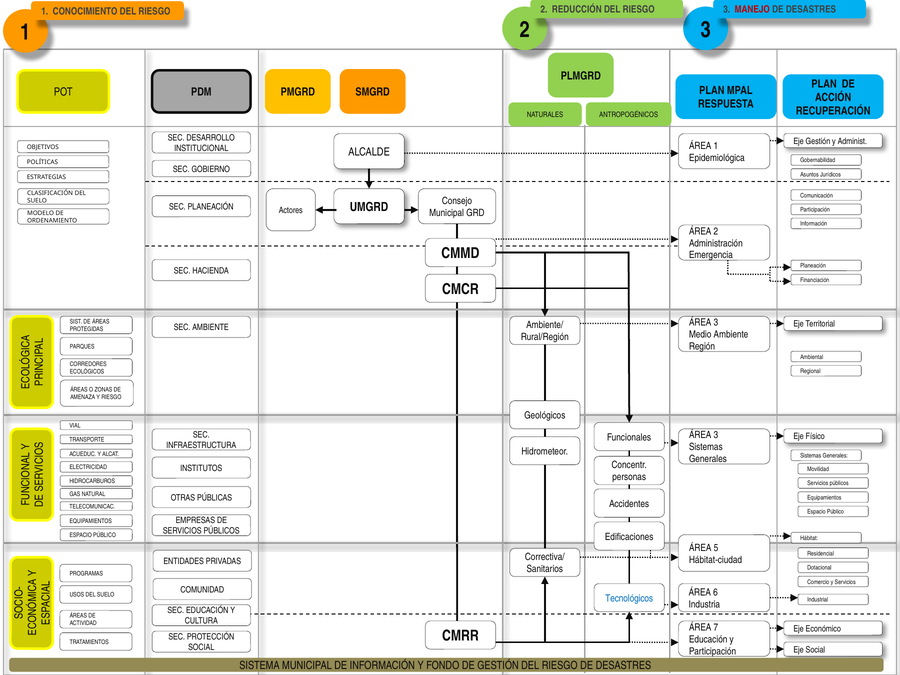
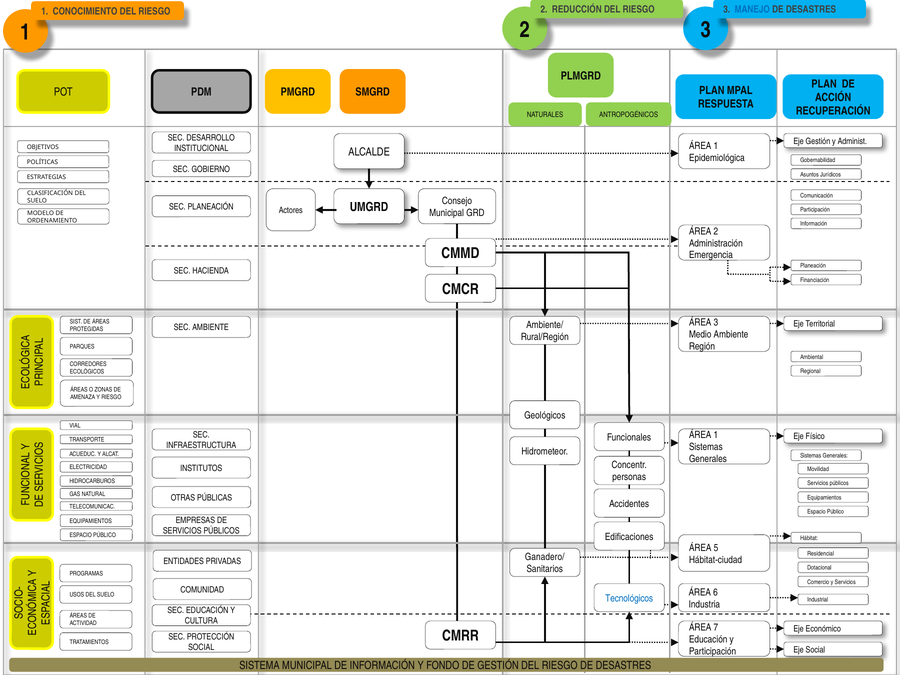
MANEJO colour: red -> blue (752, 10)
3: 3 -> 1 (716, 435)
Correctiva/: Correctiva/ -> Ganadero/ (545, 557)
